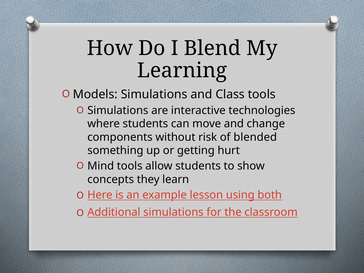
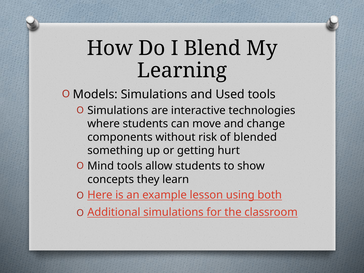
Class: Class -> Used (230, 94)
